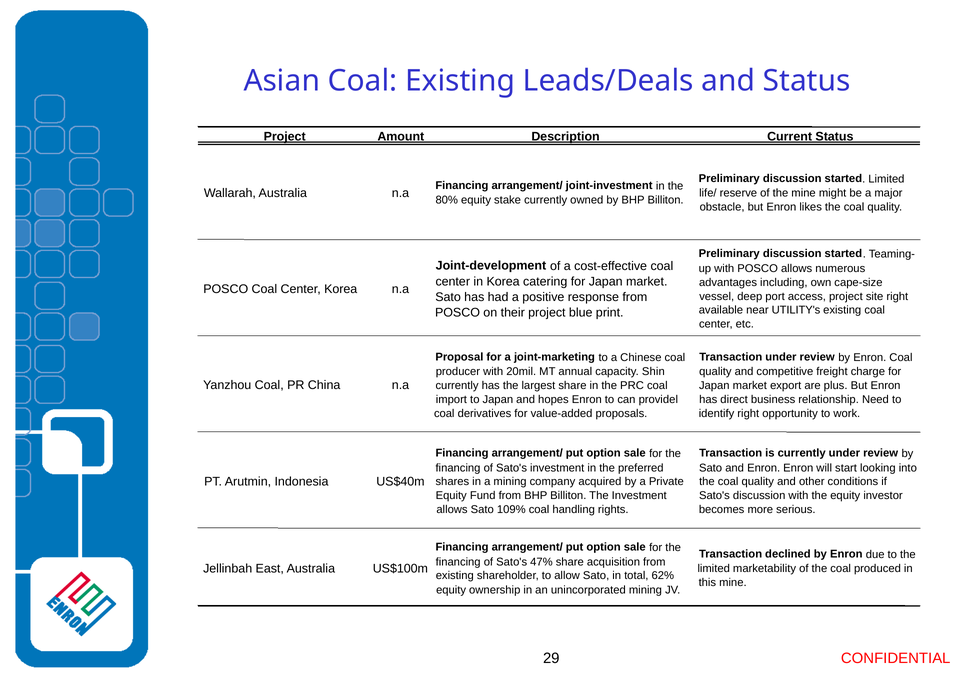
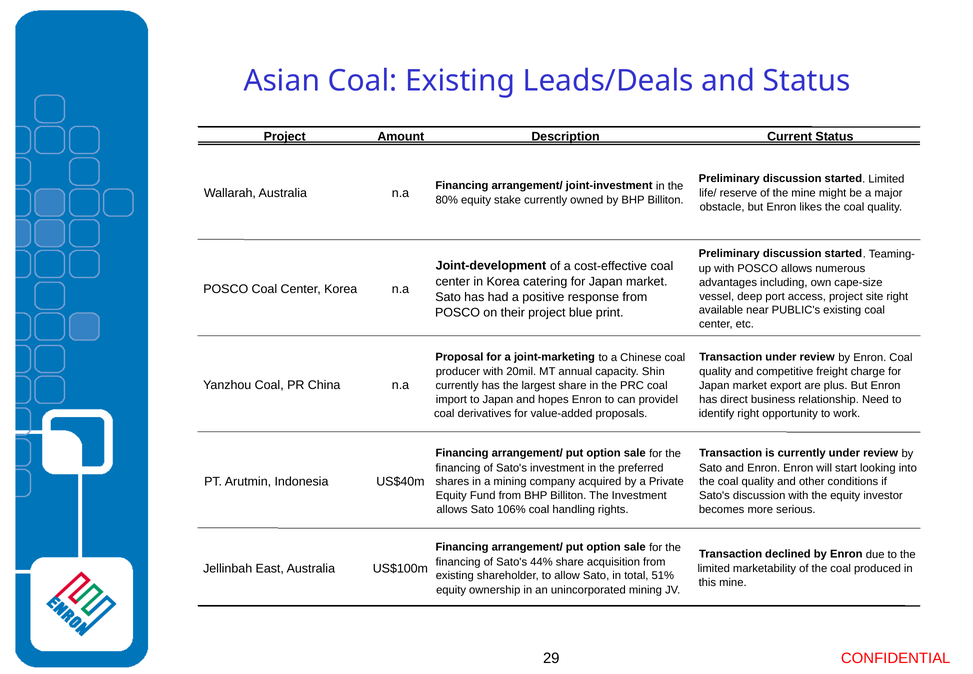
UTILITY's: UTILITY's -> PUBLIC's (796, 310)
109%: 109% -> 106% (511, 509)
47%: 47% -> 44% (541, 561)
62%: 62% -> 51% (663, 575)
